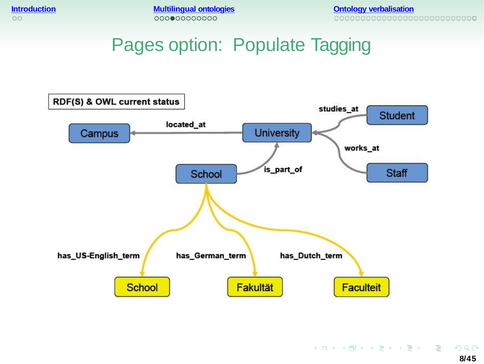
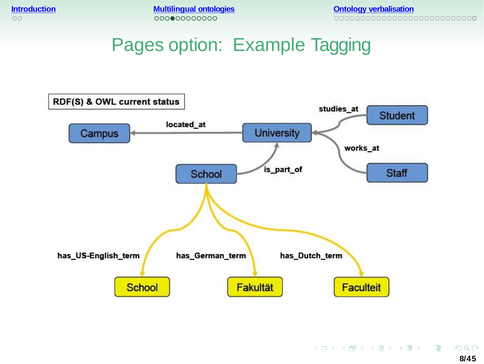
Populate: Populate -> Example (269, 45)
